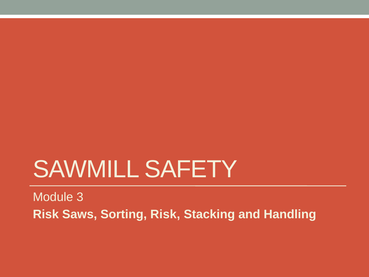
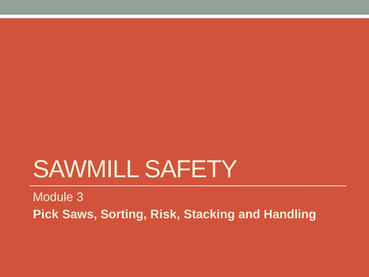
Risk: Risk -> Pick (46, 214)
